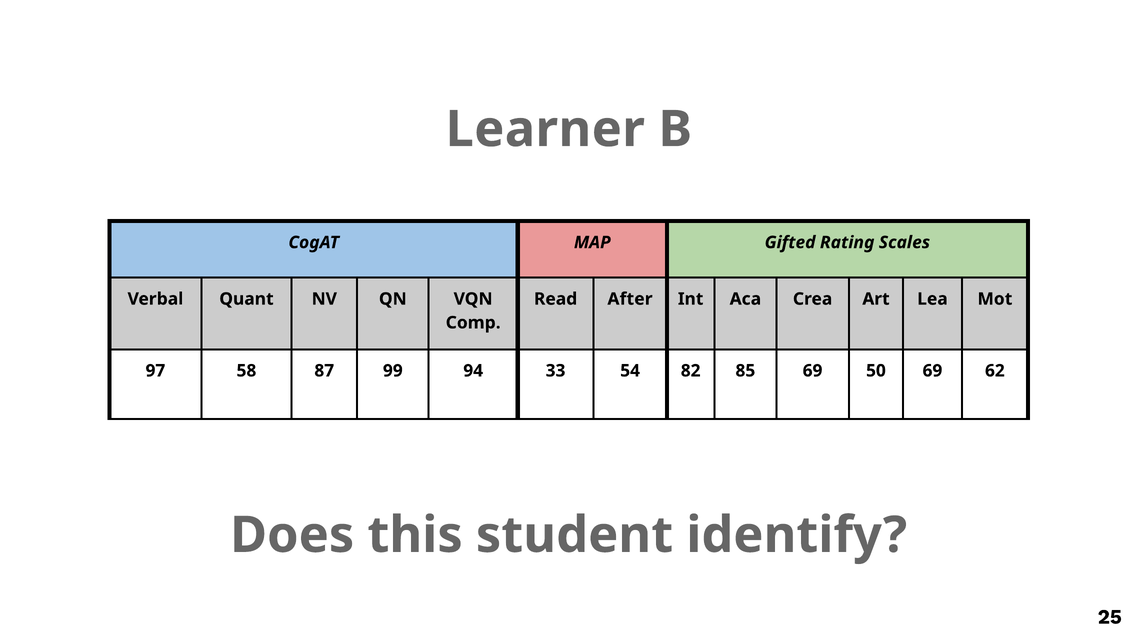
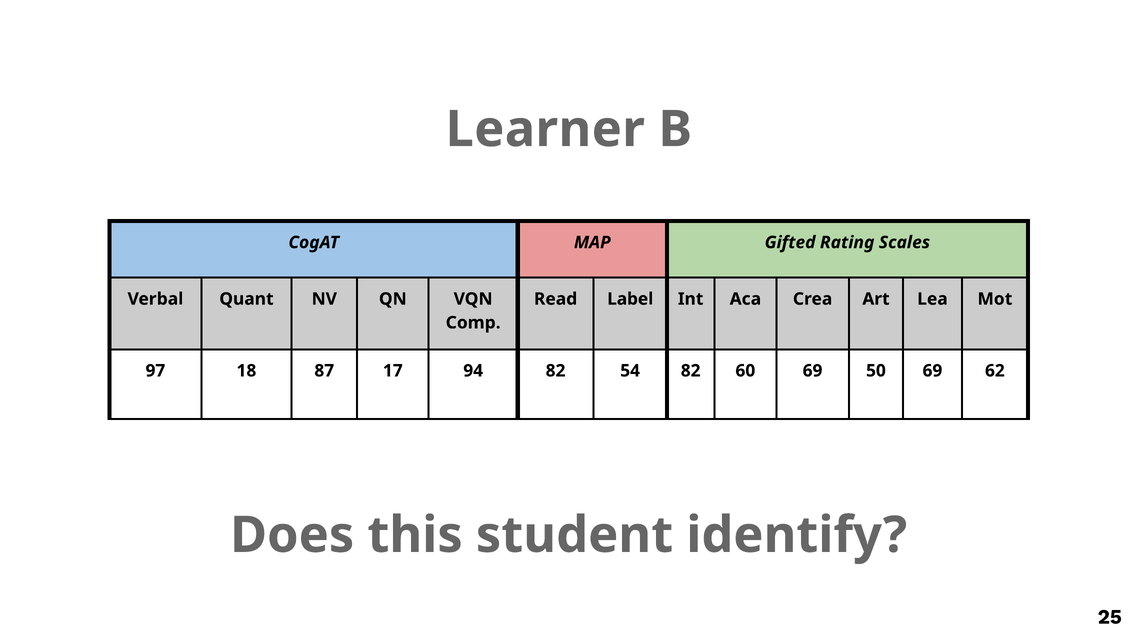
After: After -> Label (630, 299)
58: 58 -> 18 (246, 371)
99: 99 -> 17 (393, 371)
94 33: 33 -> 82 (556, 371)
85: 85 -> 60 (745, 371)
